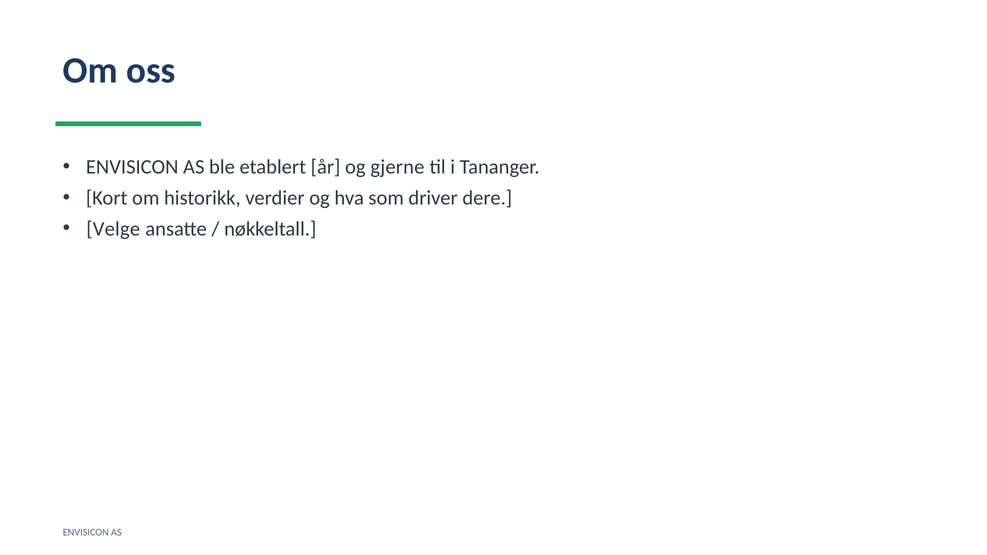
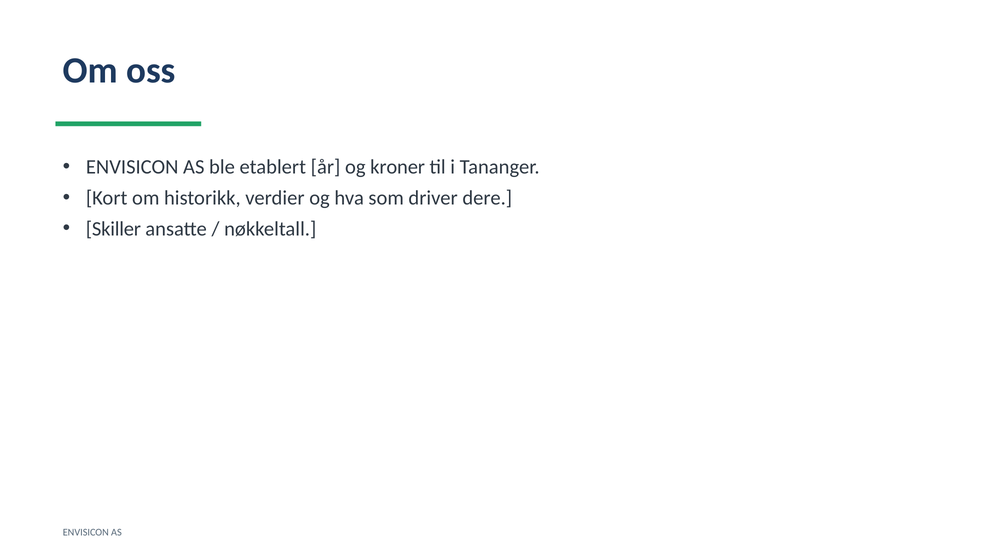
gjerne: gjerne -> kroner (398, 167)
Velge: Velge -> Skiller (113, 229)
